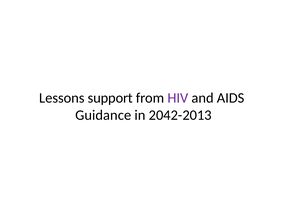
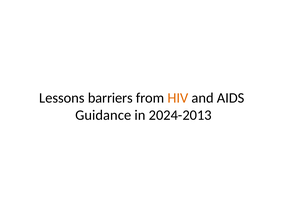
support: support -> barriers (110, 98)
HIV colour: purple -> orange (178, 98)
2042-2013: 2042-2013 -> 2024-2013 (180, 115)
